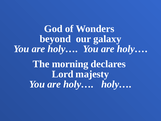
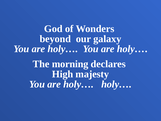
Lord: Lord -> High (63, 74)
